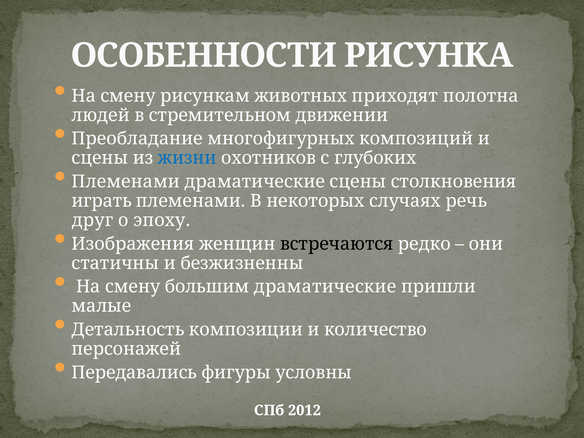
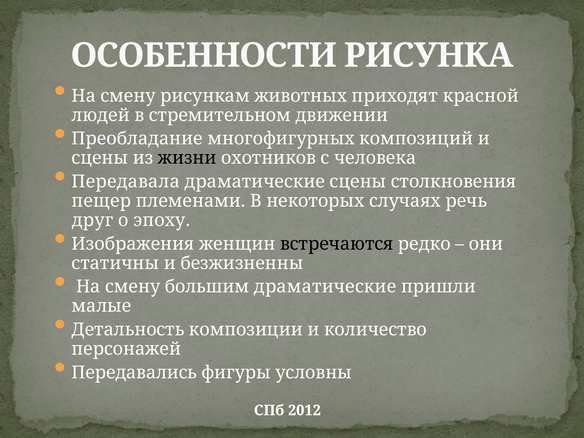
полотна: полотна -> красной (481, 96)
жизни colour: blue -> black (187, 158)
глубоких: глубоких -> человека (375, 158)
Племенами: Племенами -> Передавала (126, 182)
играть: играть -> пещер (101, 201)
